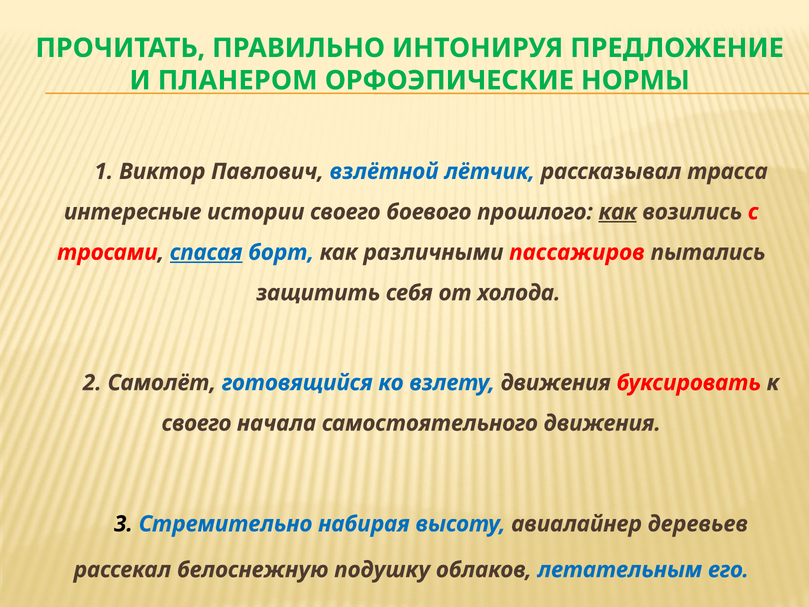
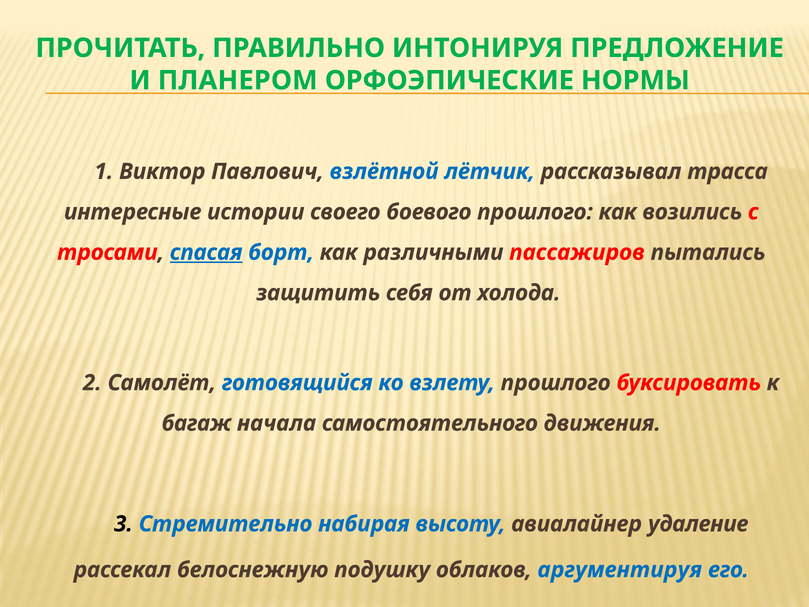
как underline: present -> none (618, 212)
взлету движения: движения -> прошлого (556, 383)
своего: своего -> багаж (197, 423)
деревьев: деревьев -> удаление (698, 524)
летательным: летательным -> аргументируя (620, 570)
